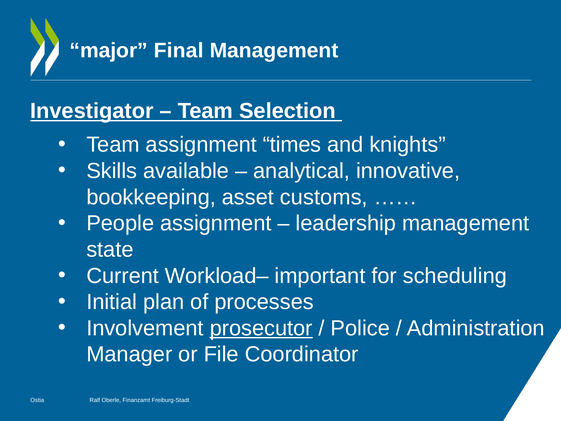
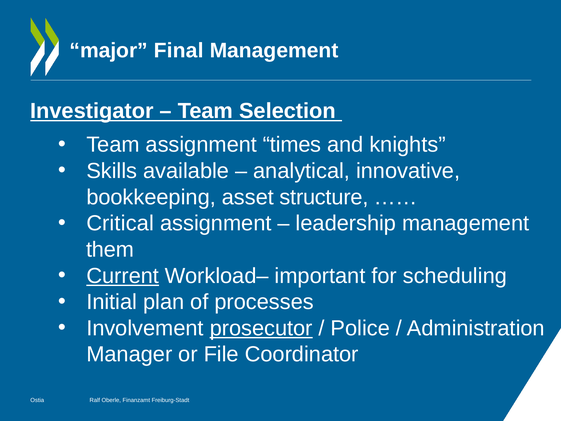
customs: customs -> structure (324, 197)
People: People -> Critical (120, 223)
state: state -> them (110, 249)
Current underline: none -> present (123, 276)
